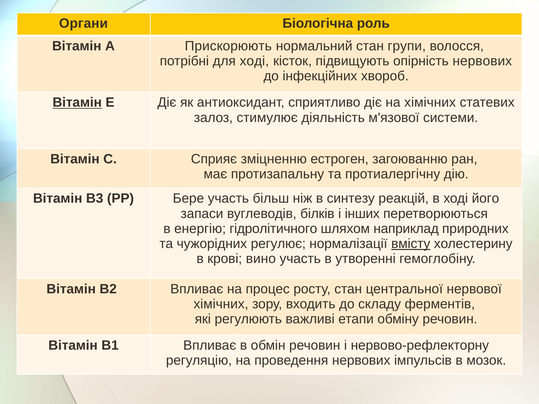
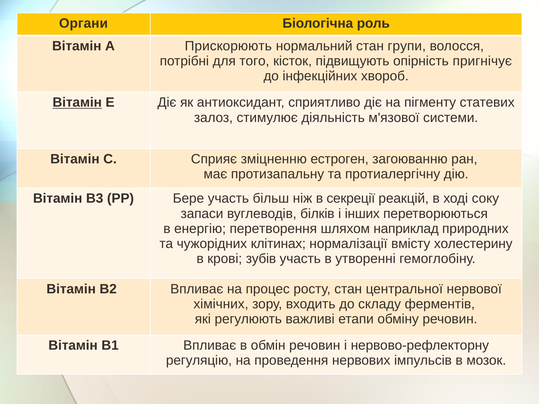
для ході: ході -> того (254, 61)
опірність нервових: нервових -> пригнічує (482, 61)
на хімічних: хімічних -> пігменту (430, 103)
синтезу: синтезу -> секреції (351, 199)
його: його -> соку (485, 199)
гідролітичного: гідролітичного -> перетворення (273, 229)
регулює: регулює -> клітинах (278, 244)
вмісту underline: present -> none (411, 244)
вино: вино -> зубів (261, 259)
